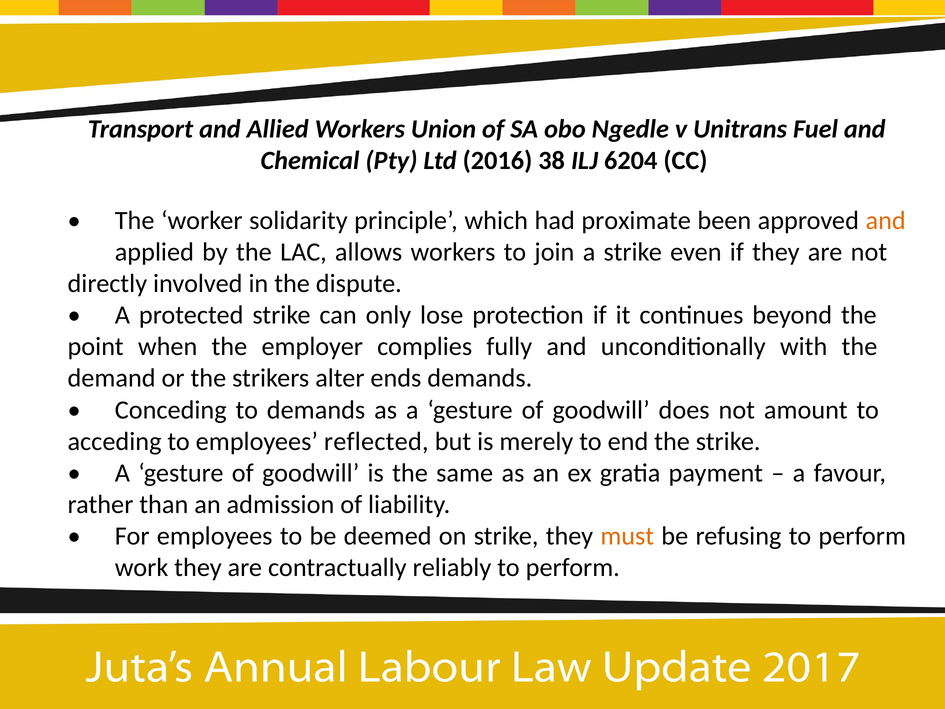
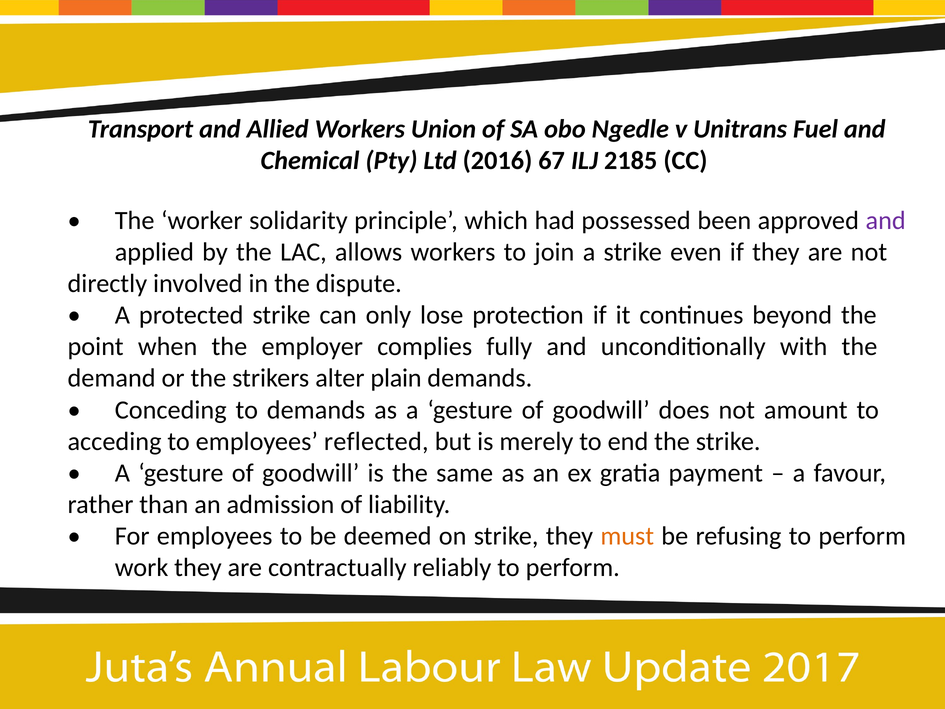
38: 38 -> 67 (552, 161)
6204: 6204 -> 2185 (631, 161)
proximate: proximate -> possessed (636, 221)
and colour: orange -> purple (886, 221)
ends: ends -> plain (396, 378)
